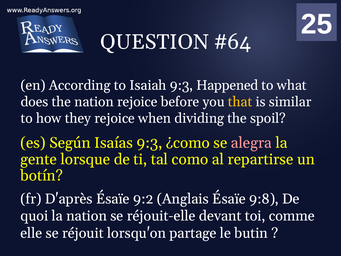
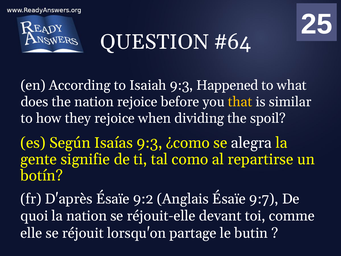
alegra colour: pink -> white (251, 143)
lorsque: lorsque -> signifie (85, 159)
9:8: 9:8 -> 9:7 (264, 199)
